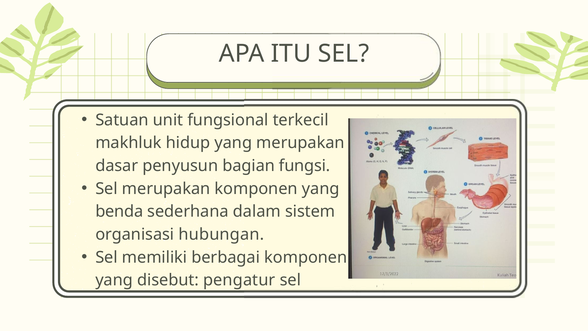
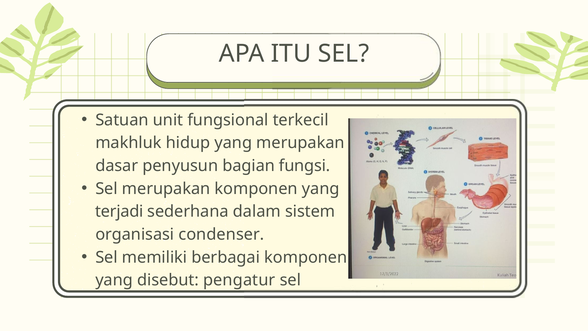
benda: benda -> terjadi (119, 211)
hubungan: hubungan -> condenser (221, 234)
